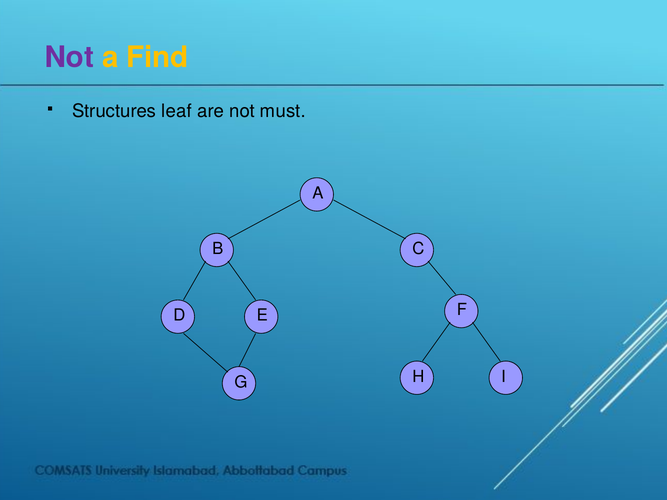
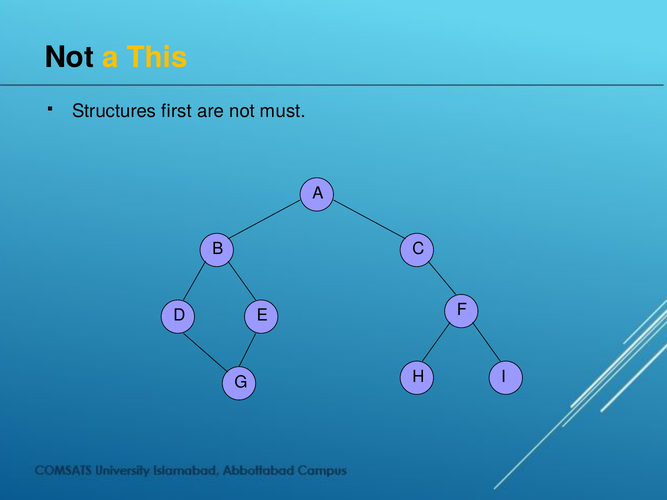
Not colour: purple -> black (69, 58)
Find: Find -> This (157, 58)
leaf: leaf -> first (177, 111)
